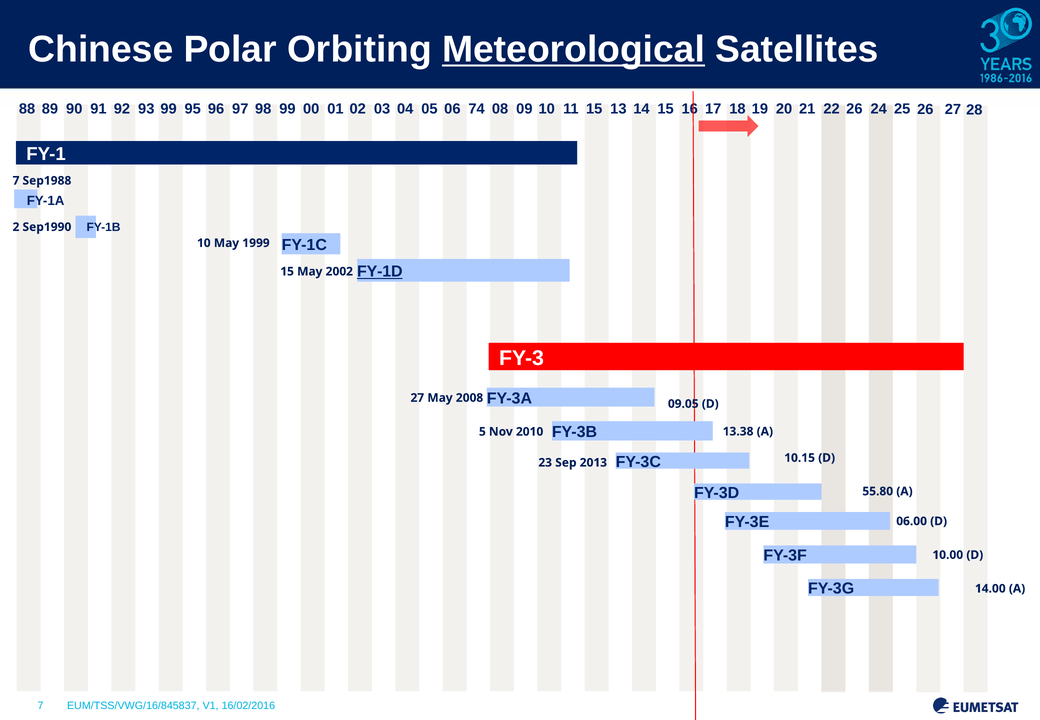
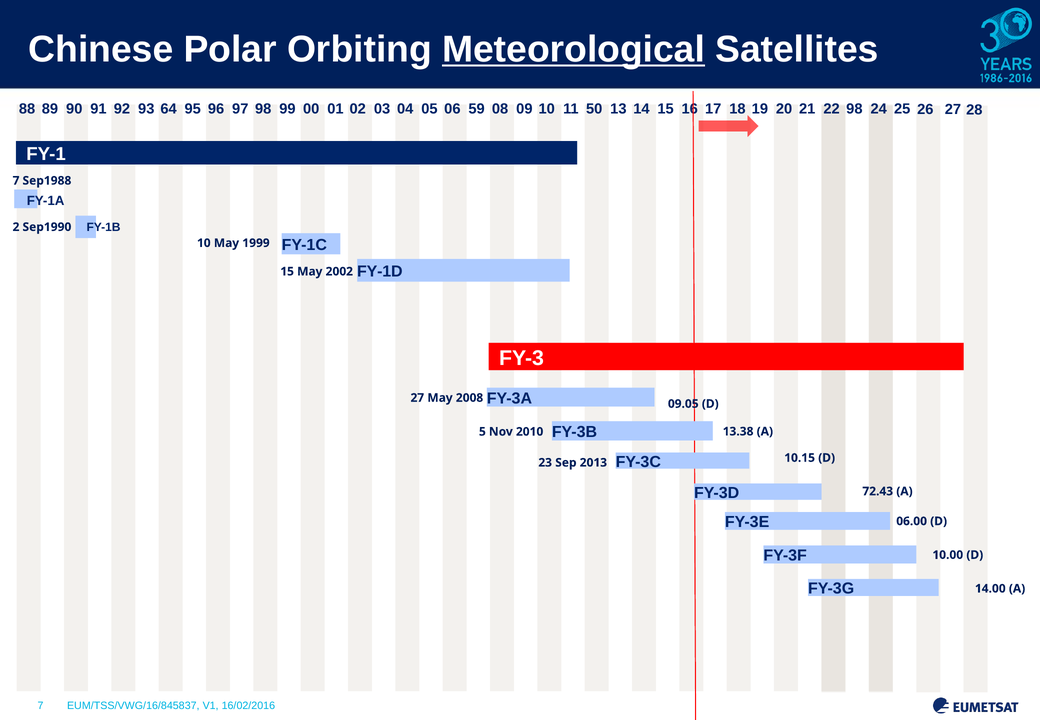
93 99: 99 -> 64 (169, 109)
74: 74 -> 59 (477, 109)
11 15: 15 -> 50 (594, 109)
22 26: 26 -> 98 (854, 109)
FY-1D underline: present -> none (380, 271)
55.80: 55.80 -> 72.43 (878, 491)
